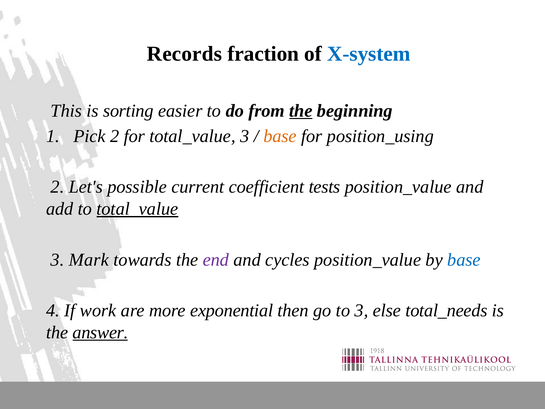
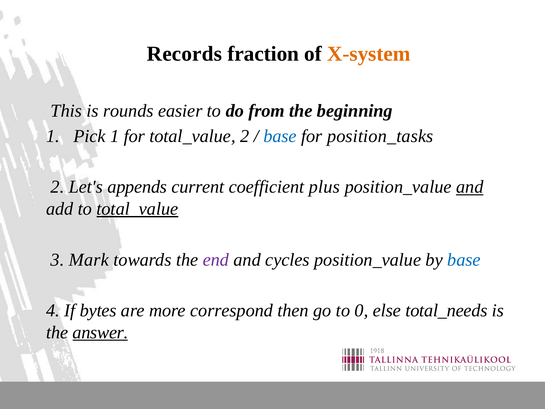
X-system colour: blue -> orange (369, 54)
sorting: sorting -> rounds (128, 111)
the underline: present -> none (301, 111)
Pick 2: 2 -> 1 (115, 136)
for total_value 3: 3 -> 2 (245, 136)
base colour: orange -> blue (280, 136)
position_using: position_using -> position_tasks (380, 136)
possible: possible -> appends (137, 187)
tests: tests -> plus (324, 187)
and underline: none -> present (470, 187)
work: work -> bytes (98, 310)
exponential: exponential -> correspond (232, 310)
to 3: 3 -> 0 (361, 310)
